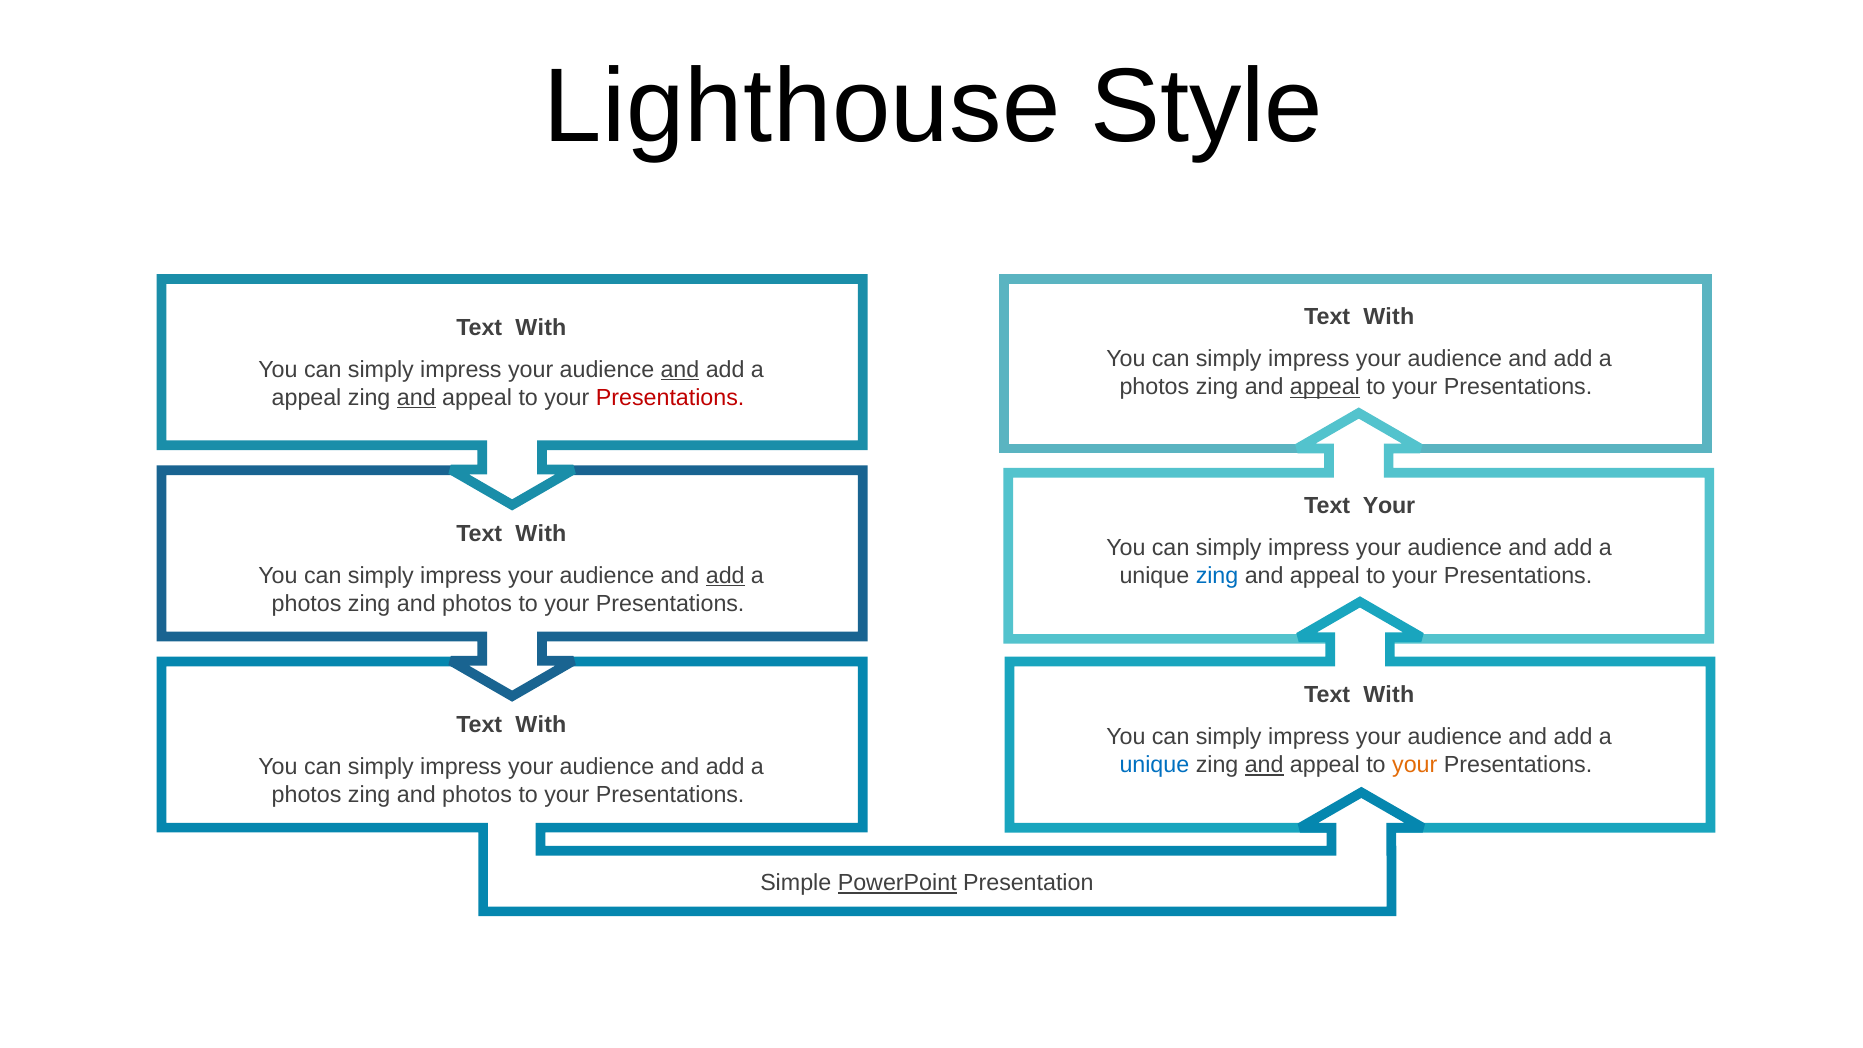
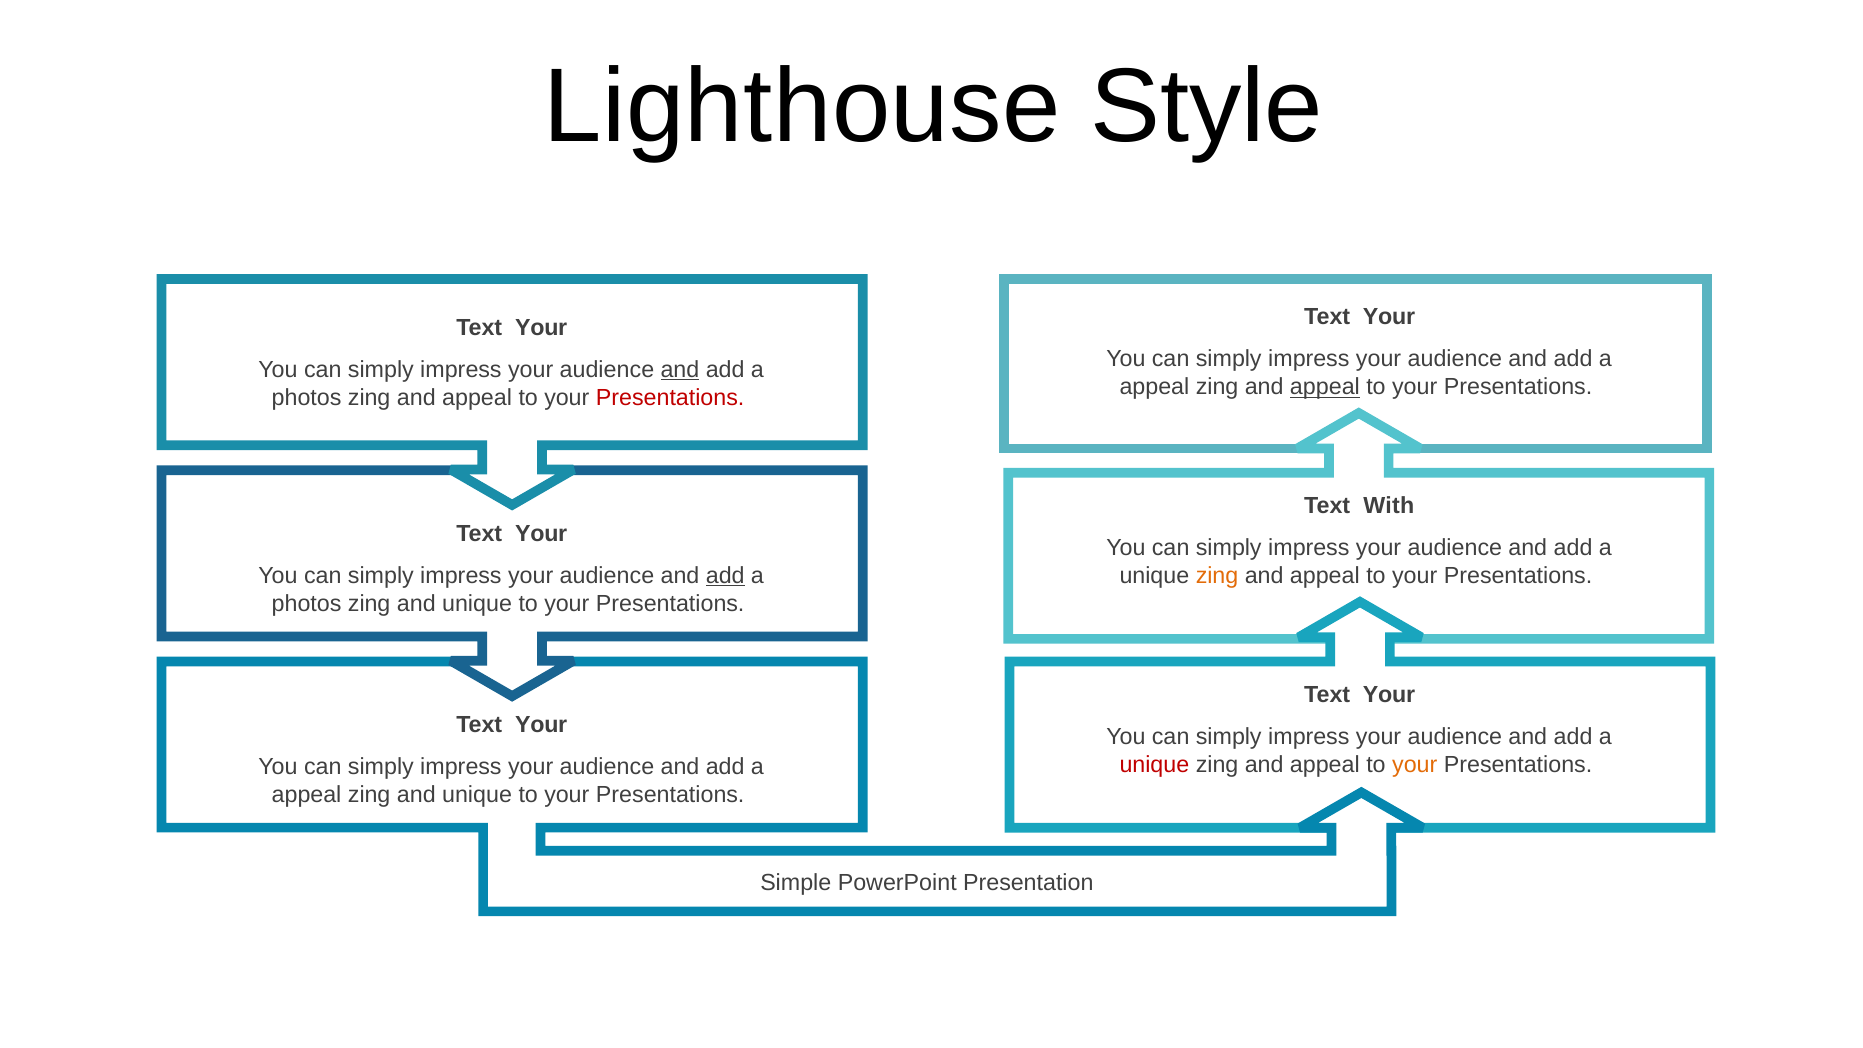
With: With -> Your (1389, 317)
With: With -> Your (541, 327)
photos: photos -> appeal (1154, 387)
appeal: appeal -> photos (307, 398)
and underline: present -> none (416, 398)
Text Your: Your -> With (1389, 506)
With: With -> Your (541, 533)
zing colour: blue -> orange (1217, 576)
photos: photos -> unique (477, 604)
With: With -> Your (1389, 694)
With: With -> Your (541, 724)
unique colour: blue -> red (1154, 765)
and underline: present -> none (1264, 765)
photos: photos -> appeal (307, 795)
photos: photos -> unique (477, 795)
PowerPoint underline: present -> none (897, 883)
